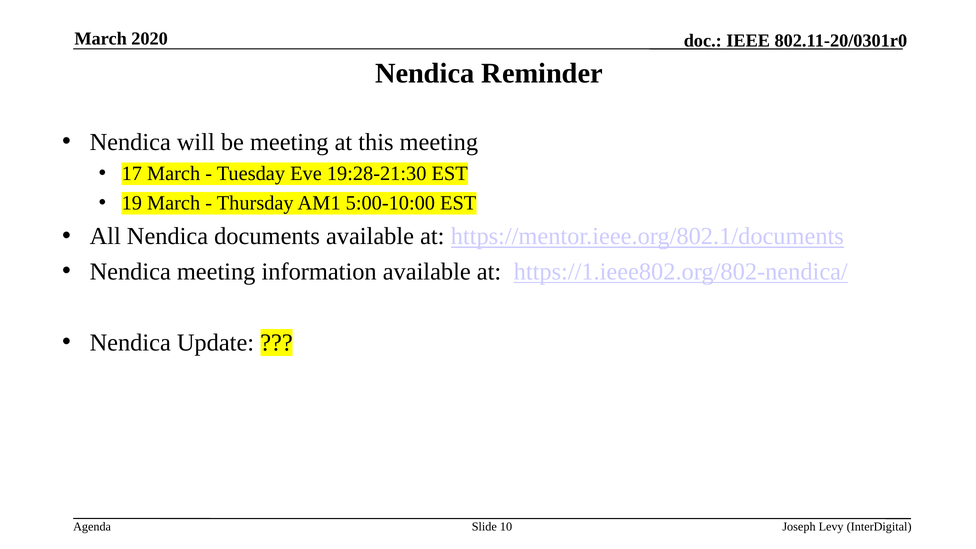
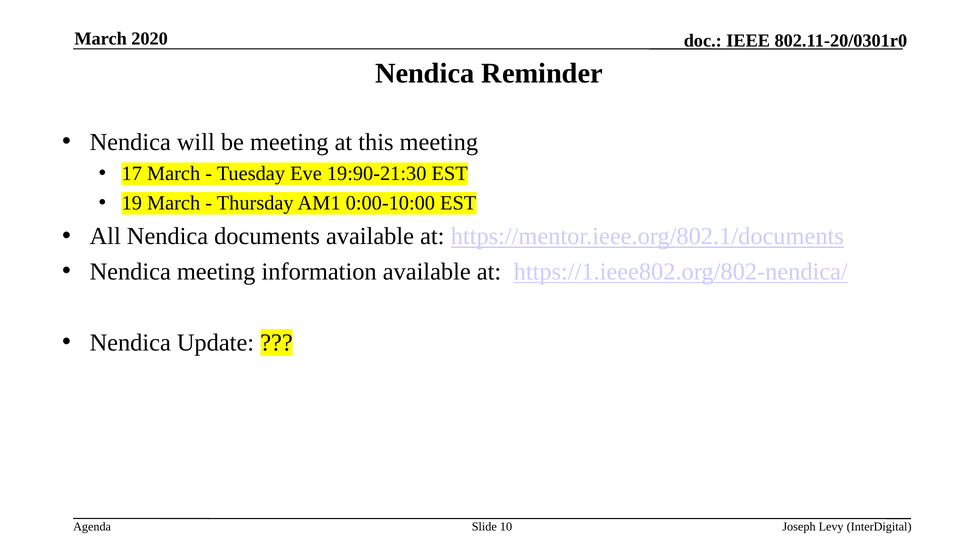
19:28-21:30: 19:28-21:30 -> 19:90-21:30 (377, 174)
5:00-10:00: 5:00-10:00 -> 0:00-10:00 (390, 203)
